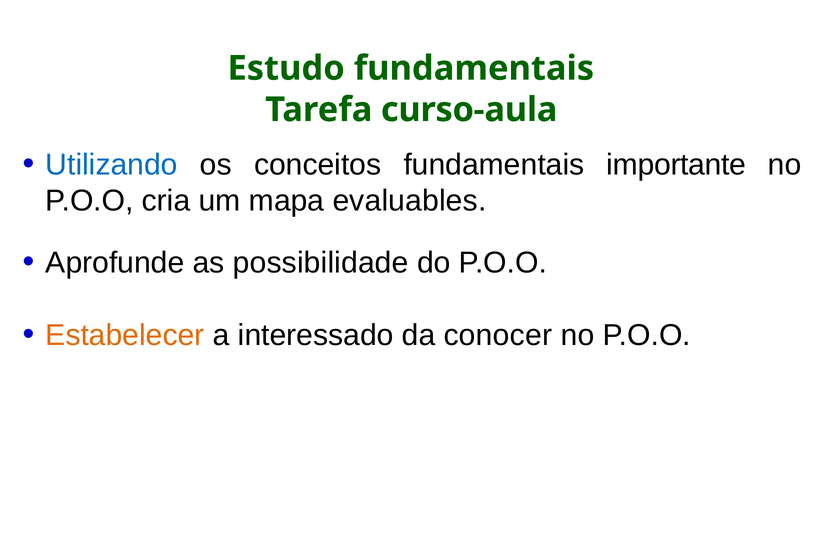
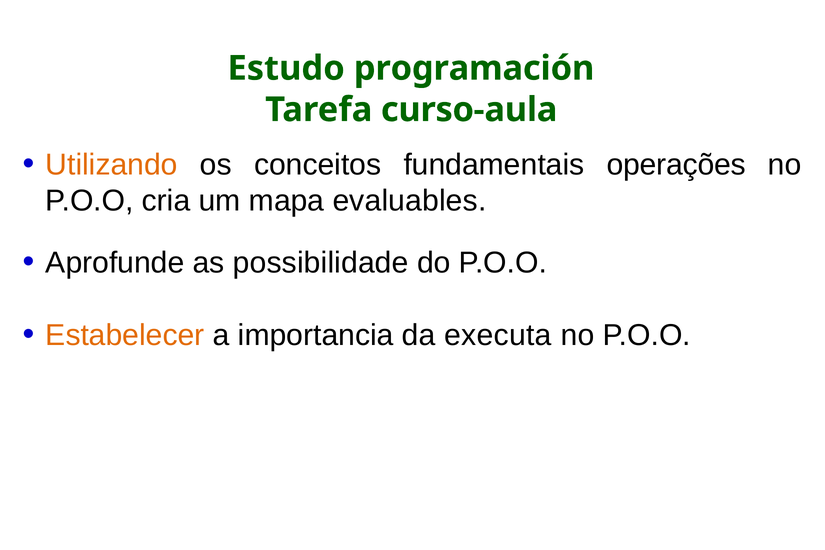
Estudo fundamentais: fundamentais -> programación (474, 68)
Utilizando colour: blue -> orange (112, 165)
importante: importante -> operações (676, 165)
interessado: interessado -> importancia (316, 335)
conocer: conocer -> executa (498, 335)
